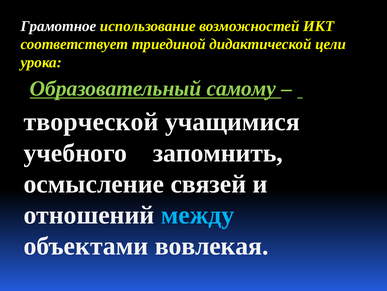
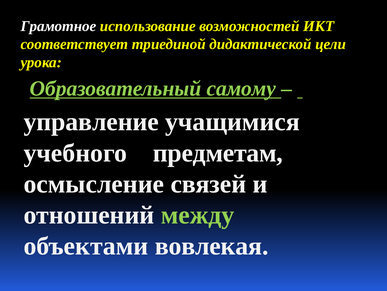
творческой: творческой -> управление (91, 122)
запомнить: запомнить -> предметам (218, 153)
между colour: light blue -> light green (198, 215)
